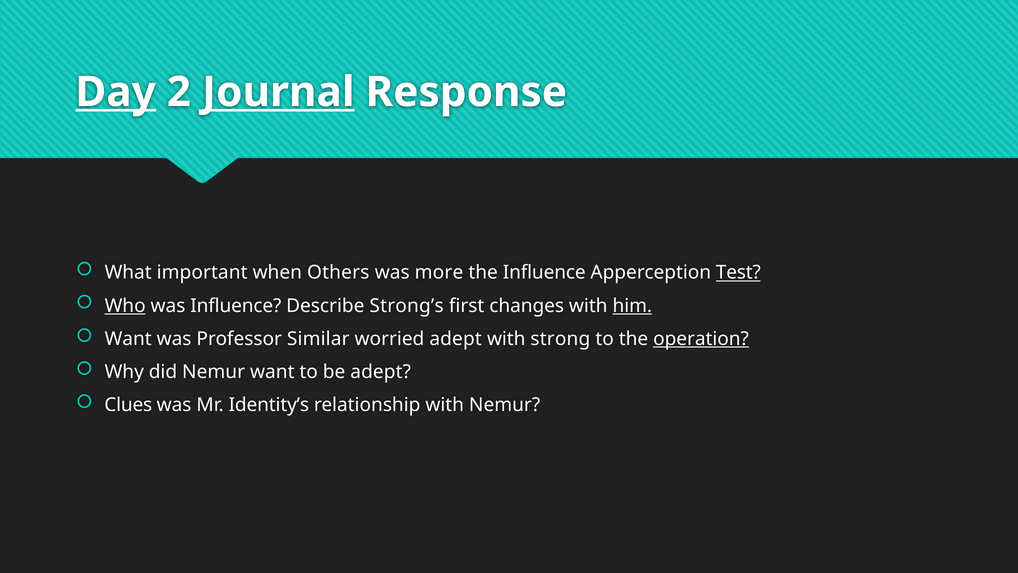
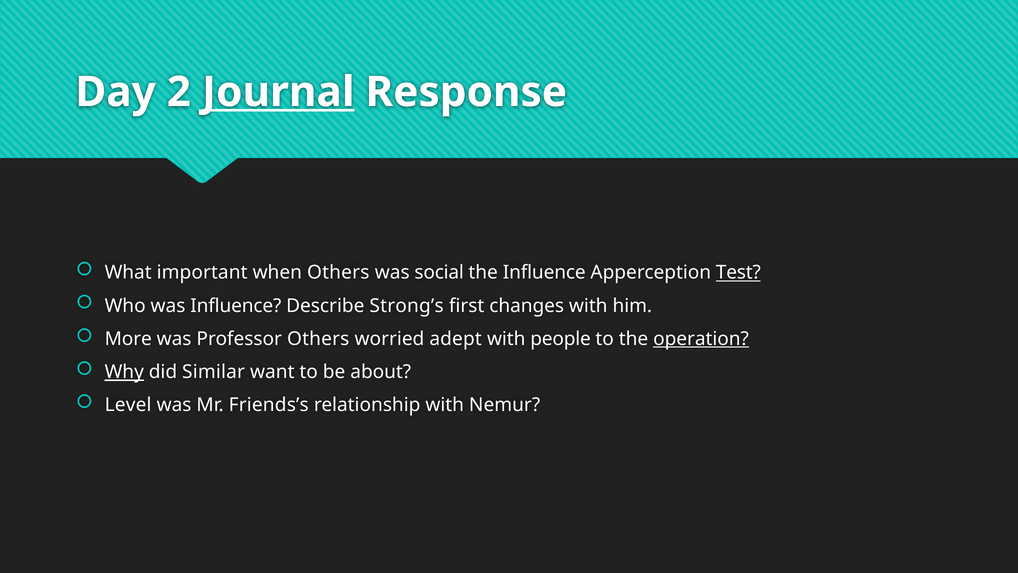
Day underline: present -> none (116, 92)
more: more -> social (439, 272)
Who underline: present -> none (125, 306)
him underline: present -> none (632, 306)
Want: Want -> More (128, 339)
Professor Similar: Similar -> Others (318, 339)
strong: strong -> people (561, 339)
Why underline: none -> present (124, 372)
did Nemur: Nemur -> Similar (214, 372)
be adept: adept -> about (381, 372)
Clues: Clues -> Level (128, 405)
Identity’s: Identity’s -> Friends’s (269, 405)
